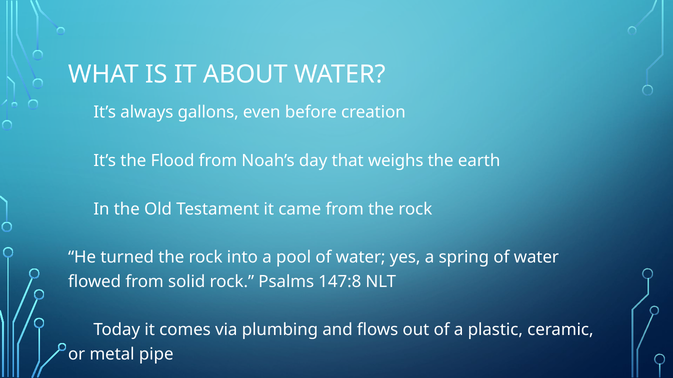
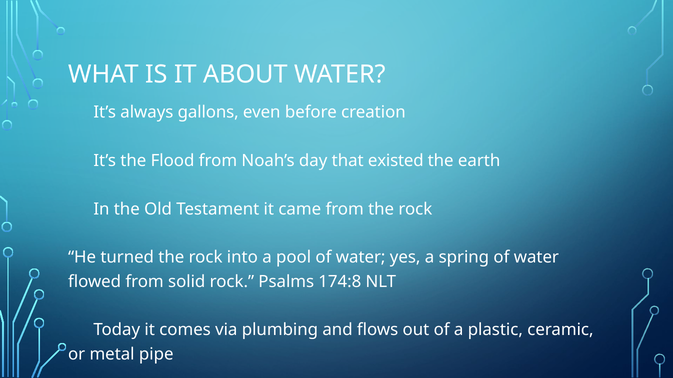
weighs: weighs -> existed (396, 161)
147:8: 147:8 -> 174:8 (340, 282)
